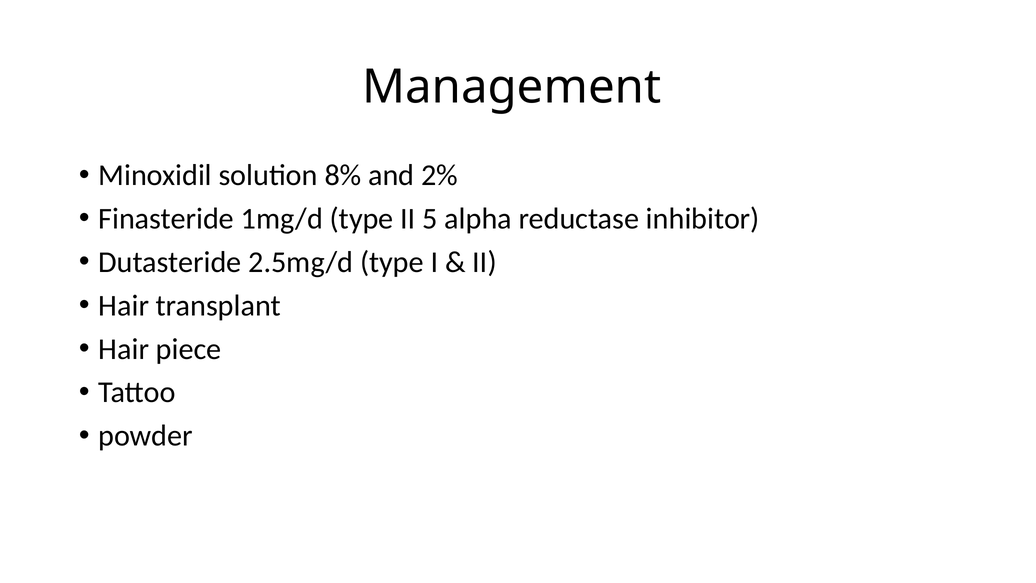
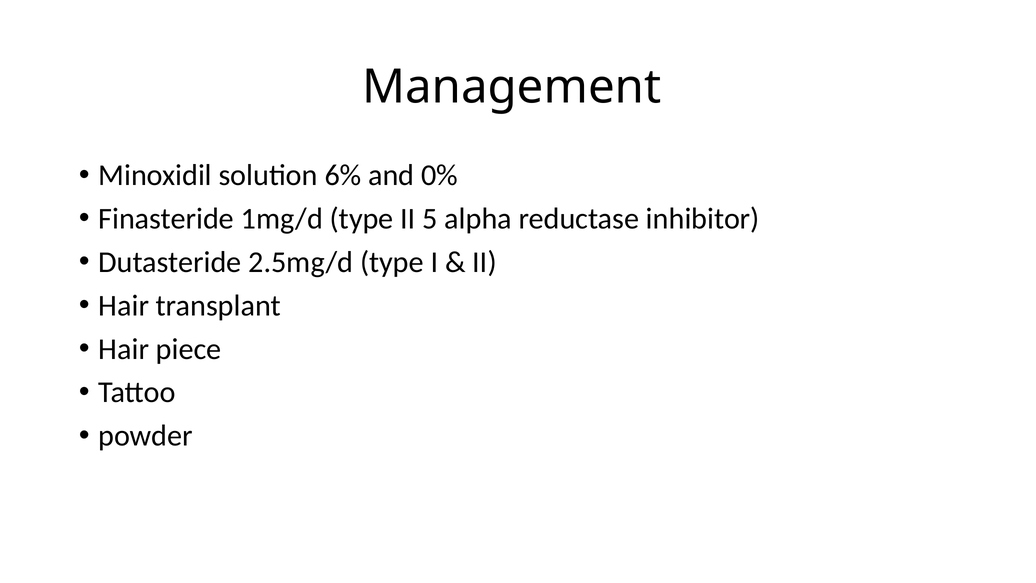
8%: 8% -> 6% (343, 175)
2%: 2% -> 0% (439, 175)
